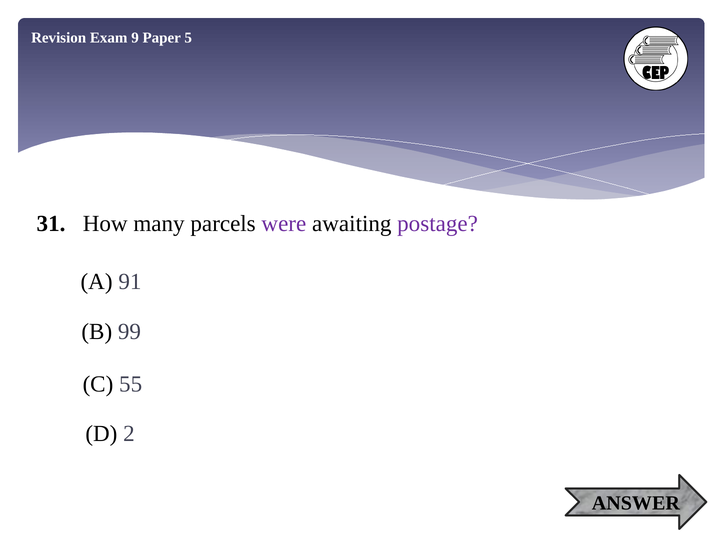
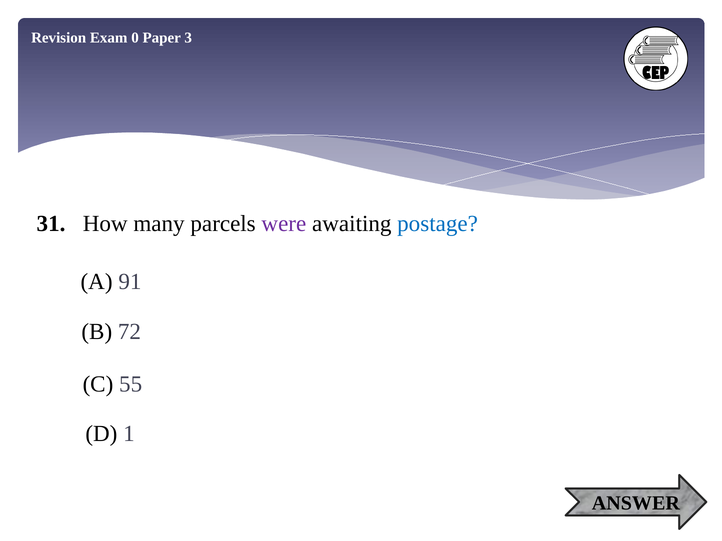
9: 9 -> 0 (135, 38)
5: 5 -> 3 (188, 38)
postage colour: purple -> blue (438, 224)
99: 99 -> 72 (129, 332)
2: 2 -> 1 (129, 434)
